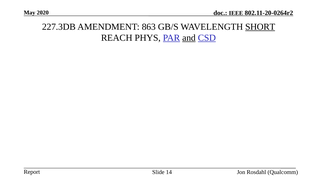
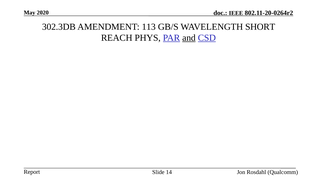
227.3DB: 227.3DB -> 302.3DB (59, 27)
863: 863 -> 113 (149, 27)
SHORT underline: present -> none (260, 27)
